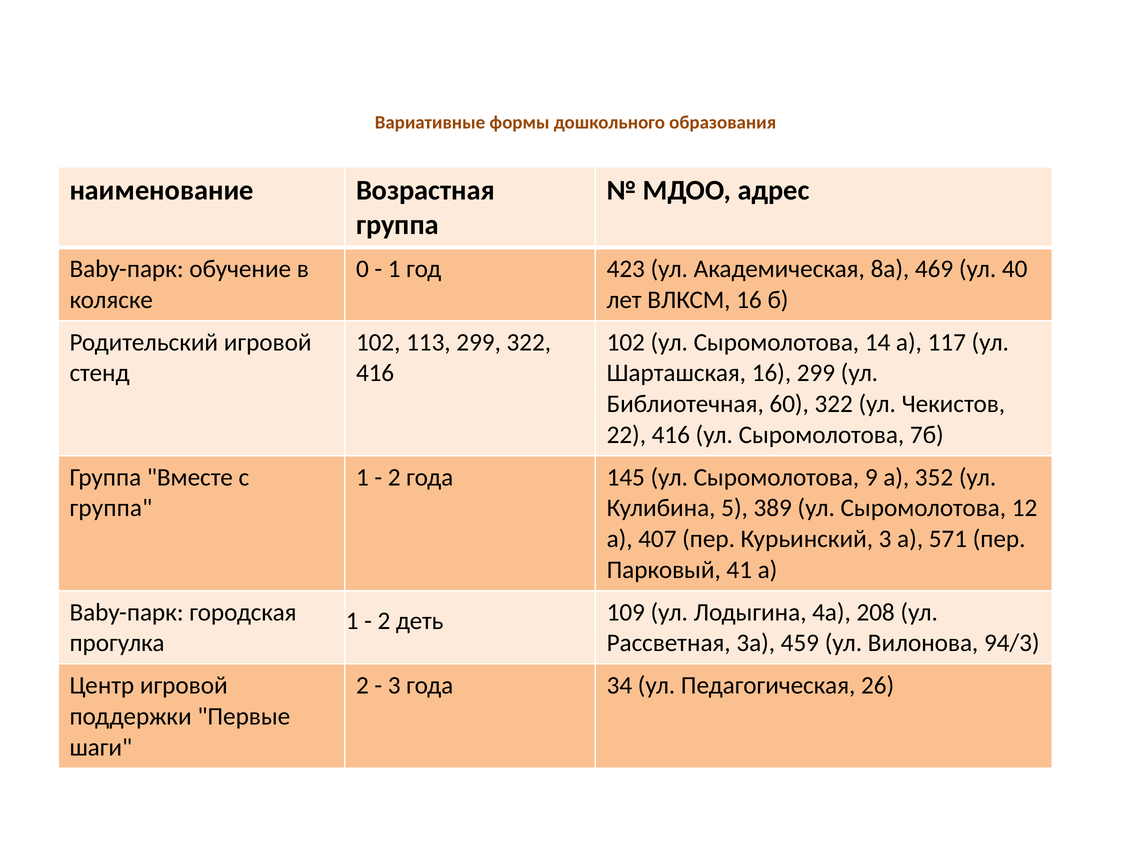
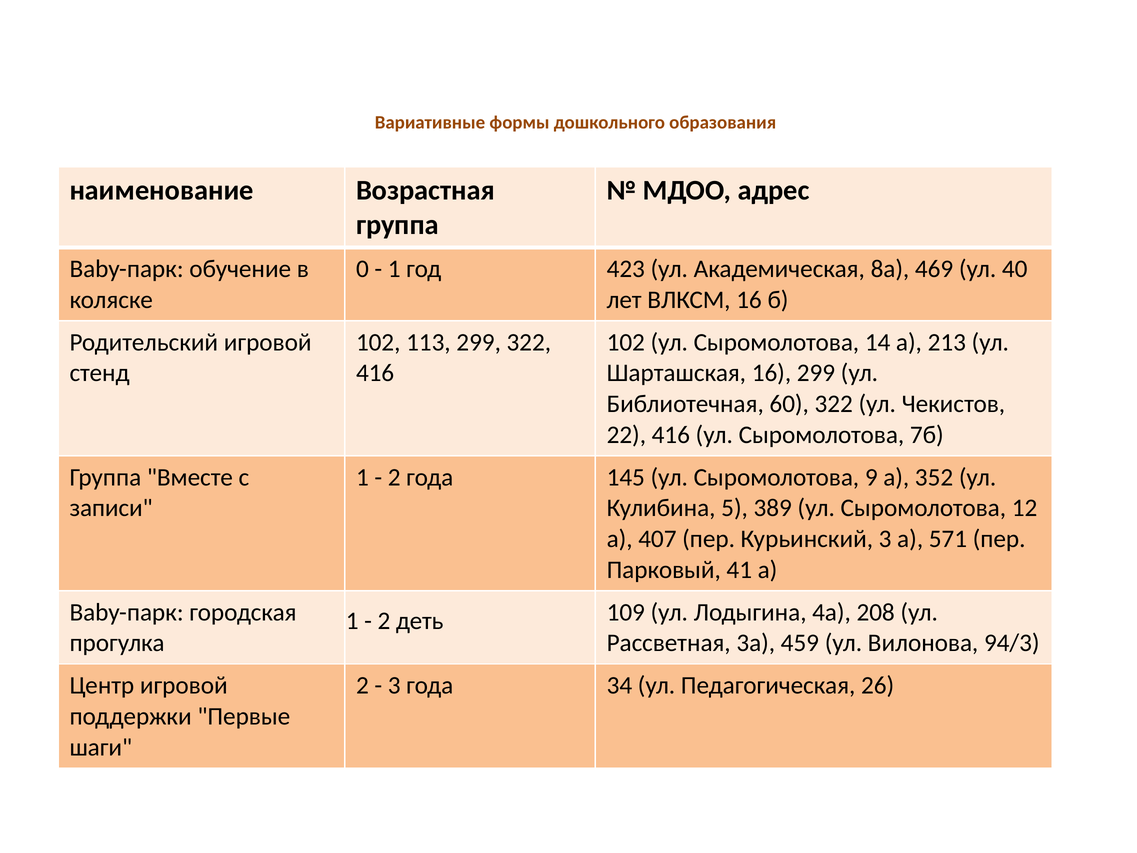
117: 117 -> 213 (947, 342)
группа: группа -> записи (111, 508)
